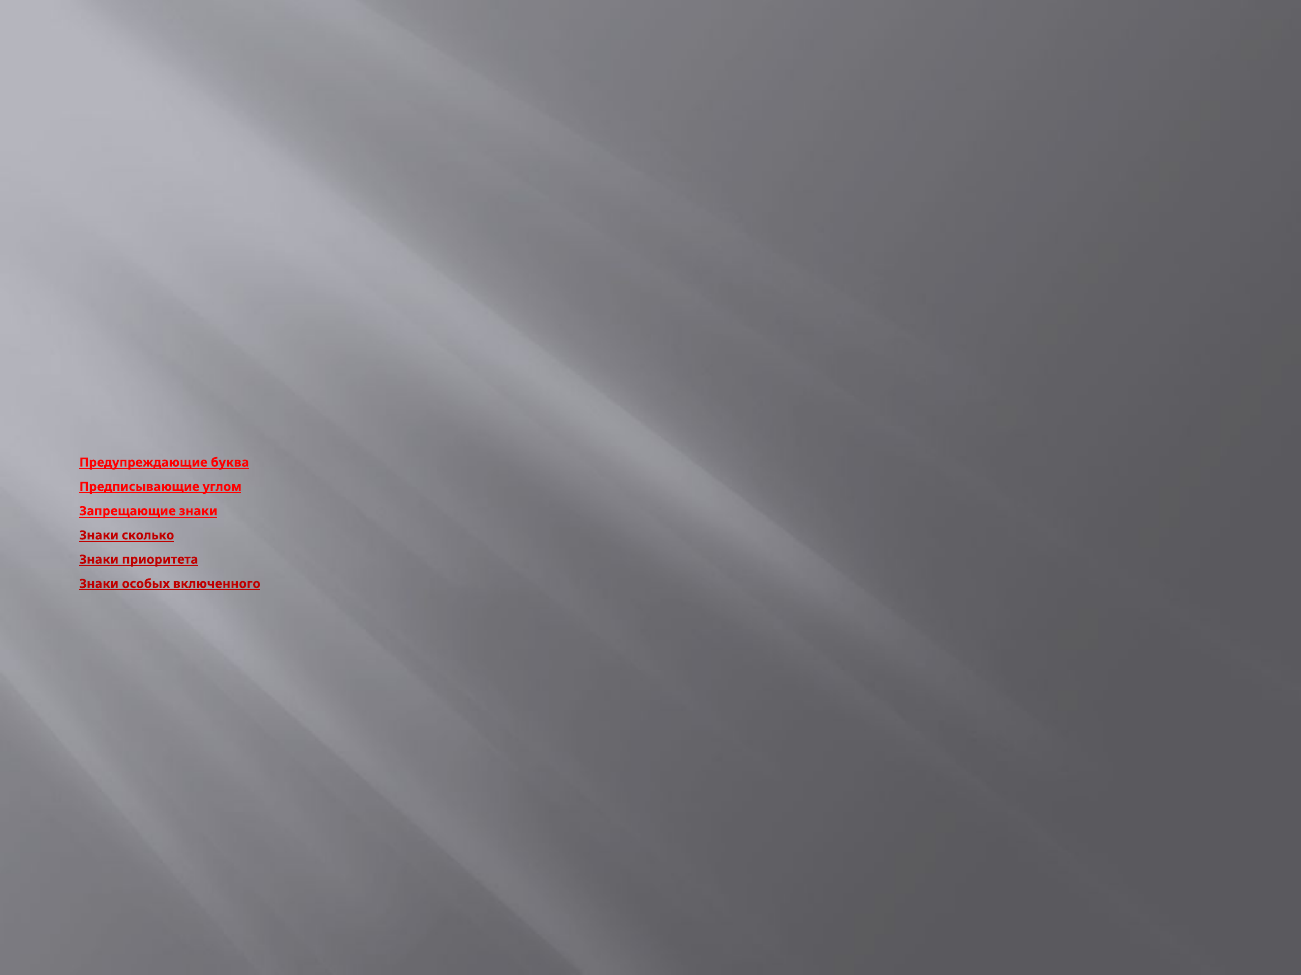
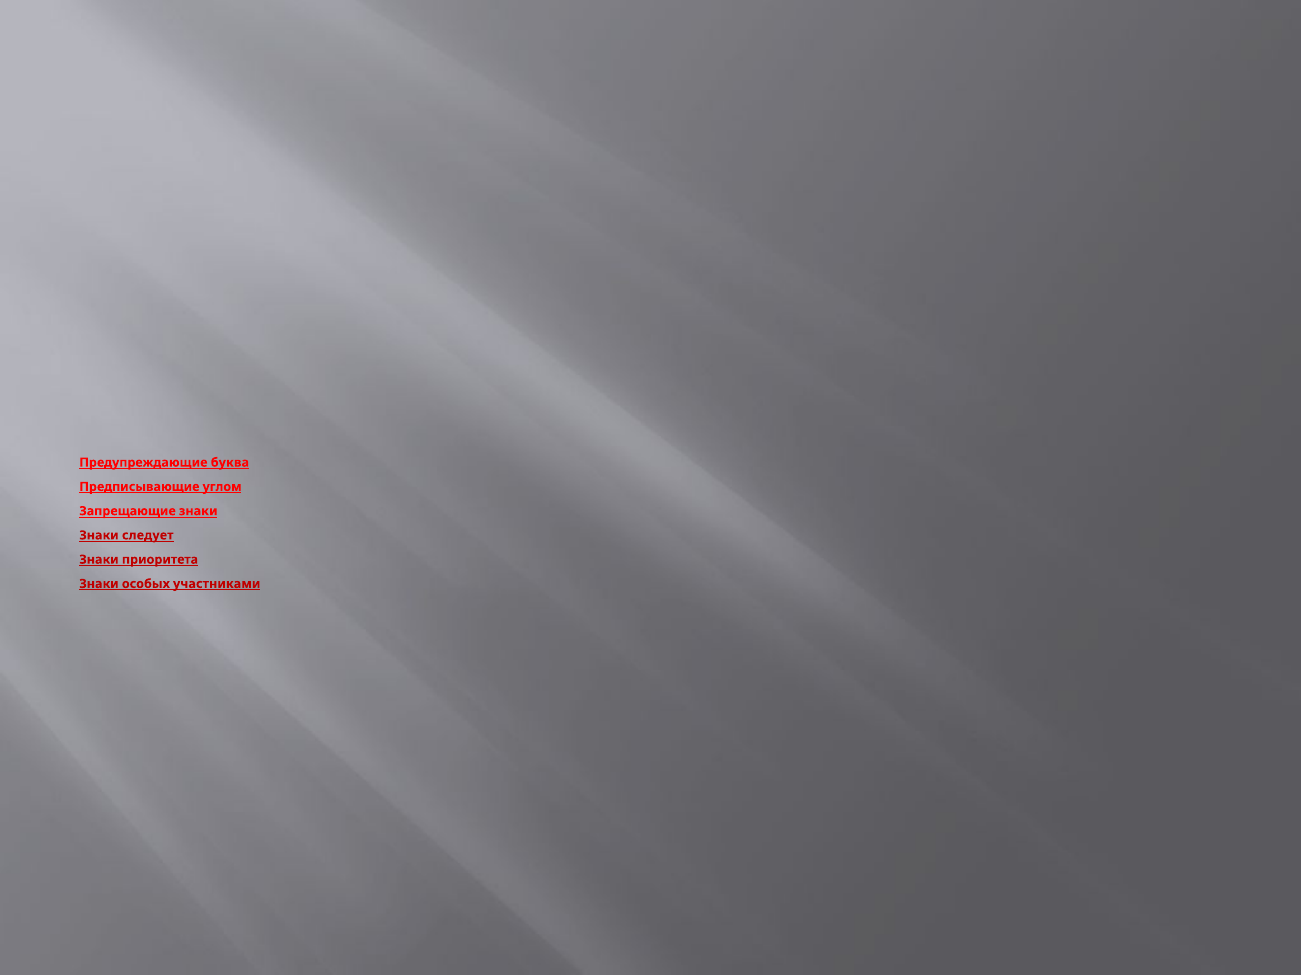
сколько: сколько -> следует (148, 536)
включенного: включенного -> участниками (217, 584)
